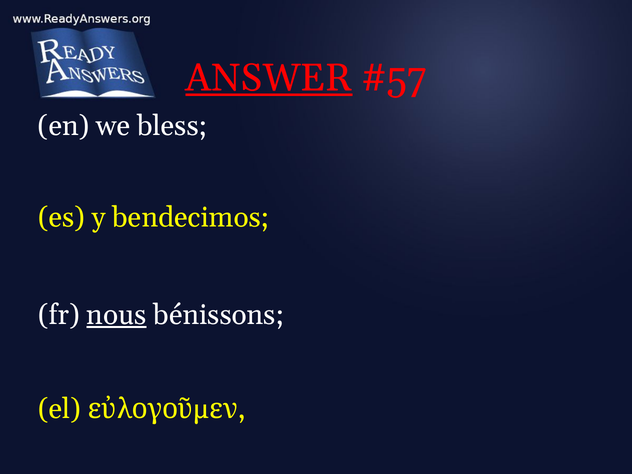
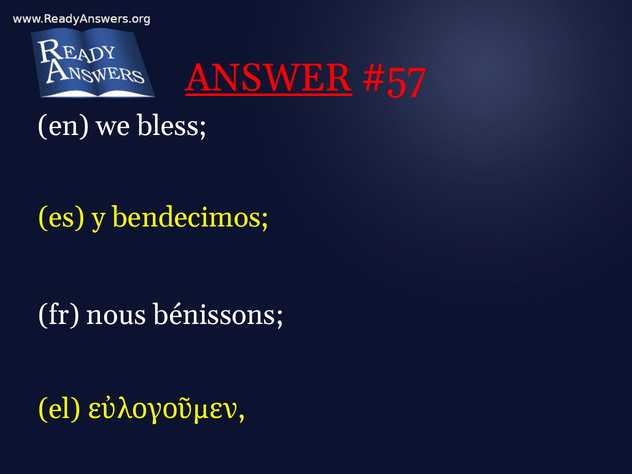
nous underline: present -> none (117, 315)
